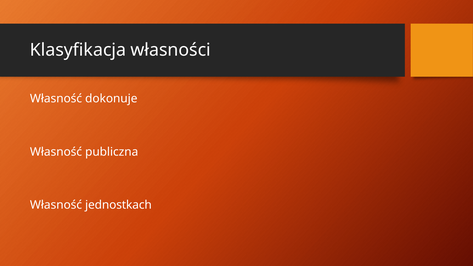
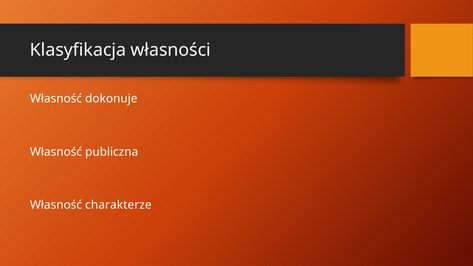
jednostkach: jednostkach -> charakterze (118, 205)
